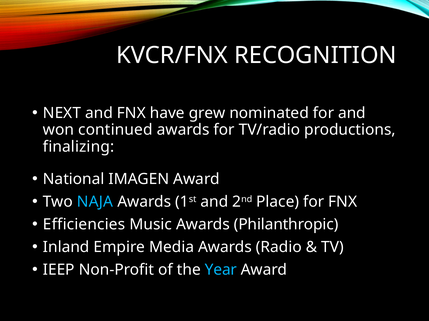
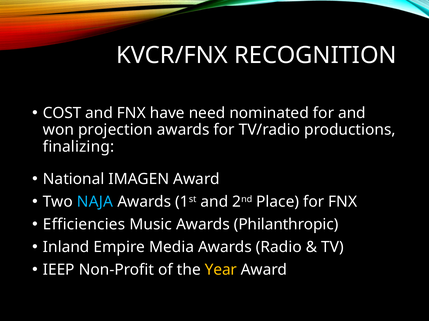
NEXT: NEXT -> COST (62, 113)
grew: grew -> need (207, 113)
continued: continued -> projection (115, 130)
Year colour: light blue -> yellow (221, 270)
